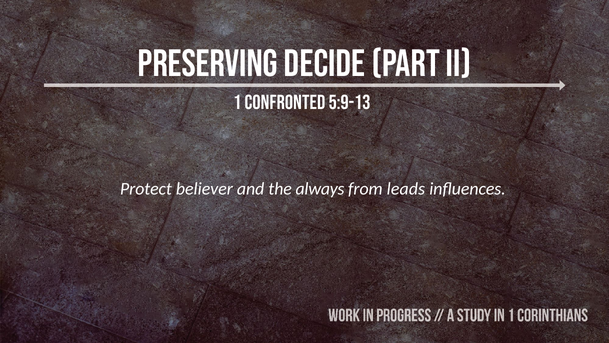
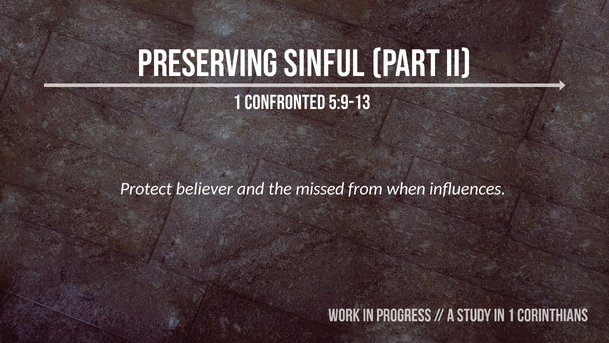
Decide: Decide -> Sinful (325, 64)
always: always -> missed (320, 188)
leads: leads -> when (406, 188)
